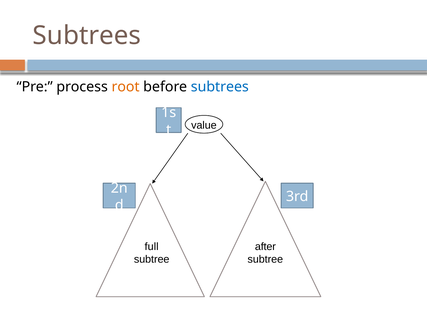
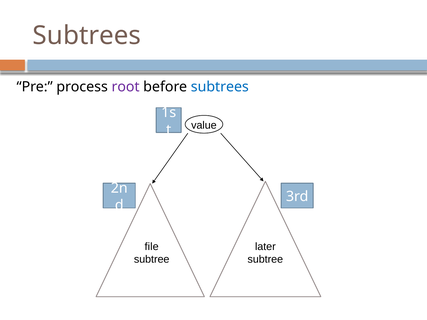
root colour: orange -> purple (126, 87)
full: full -> file (152, 247)
after: after -> later (265, 247)
